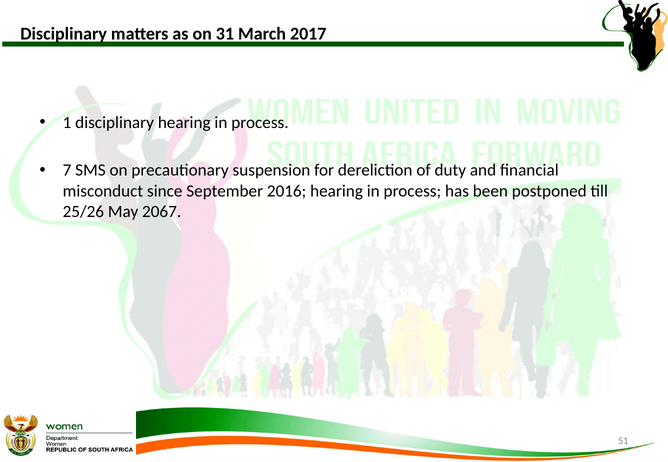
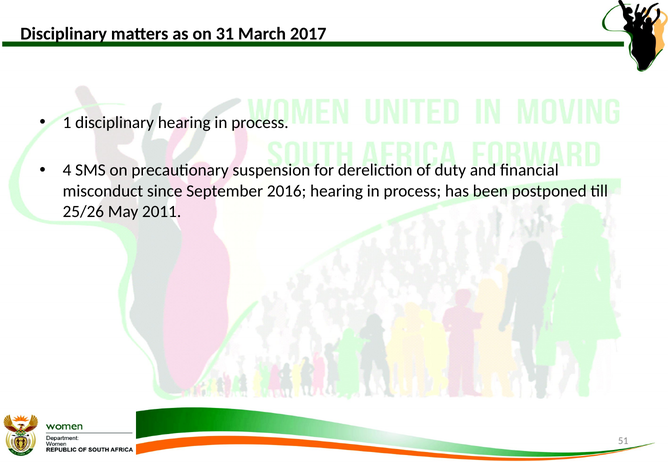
7: 7 -> 4 (67, 171)
2067: 2067 -> 2011 (162, 212)
